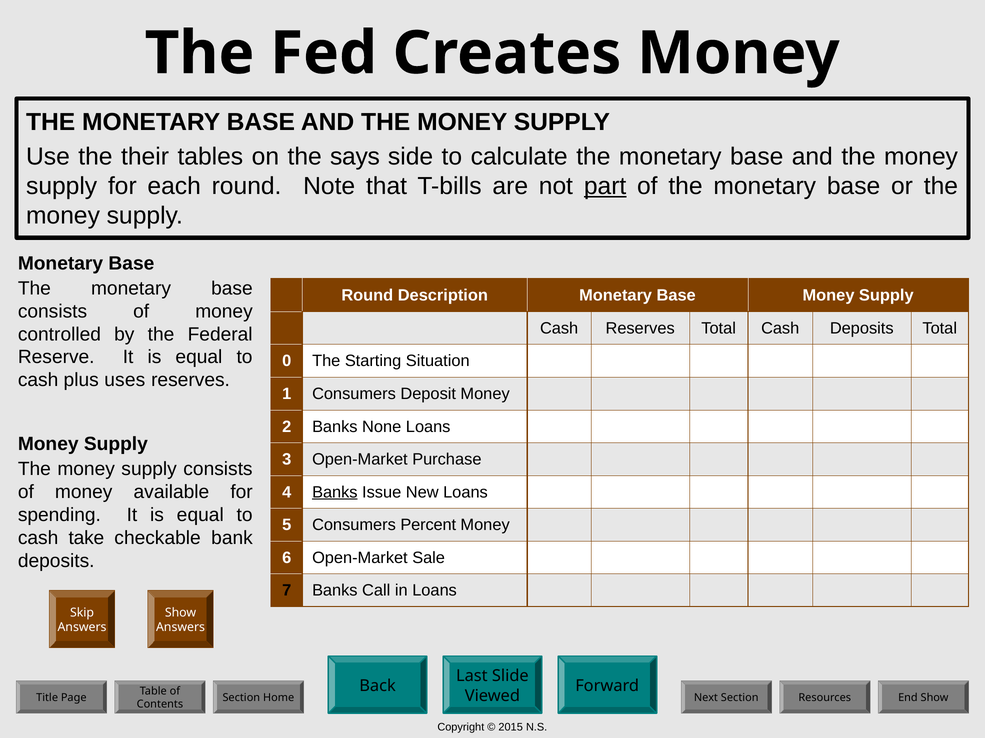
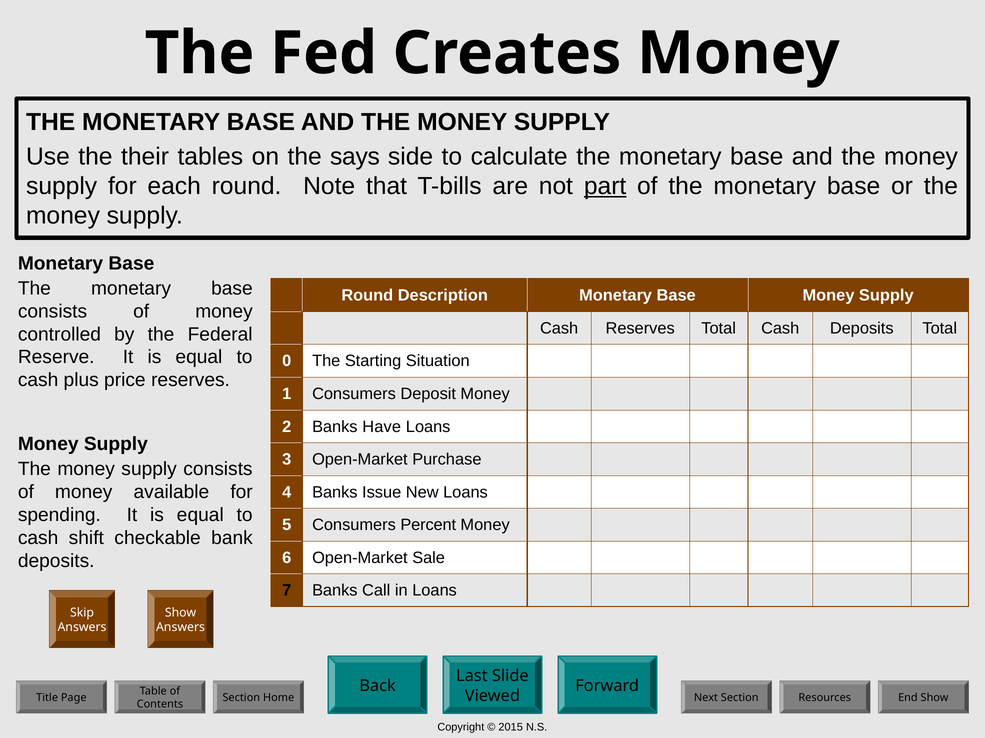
uses: uses -> price (125, 381)
None: None -> Have (382, 427)
Banks underline: present -> none (335, 493)
take: take -> shift (86, 538)
